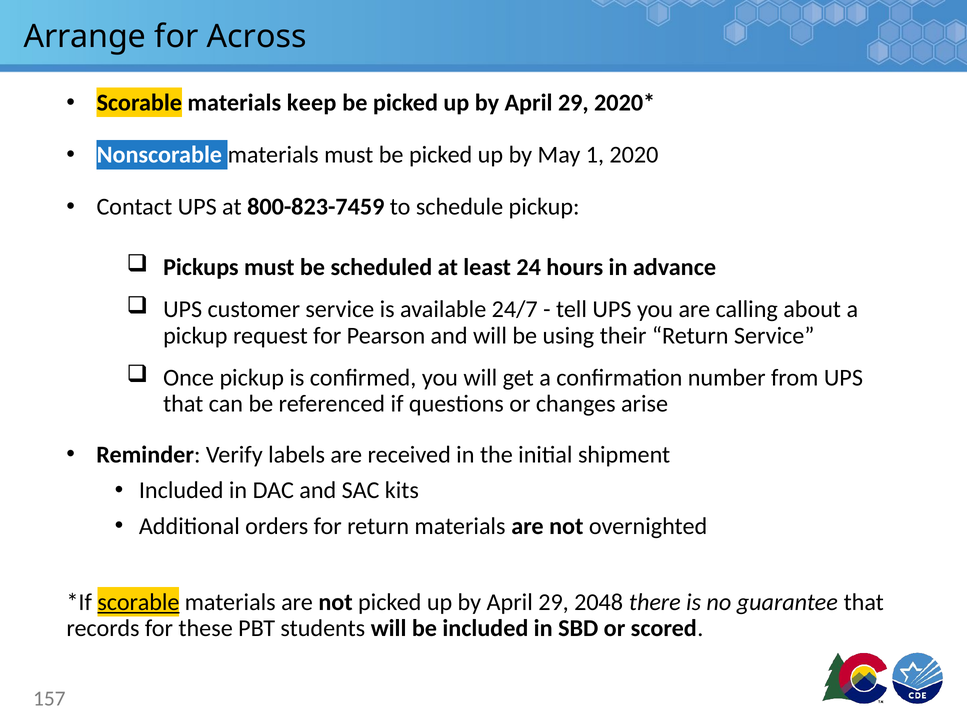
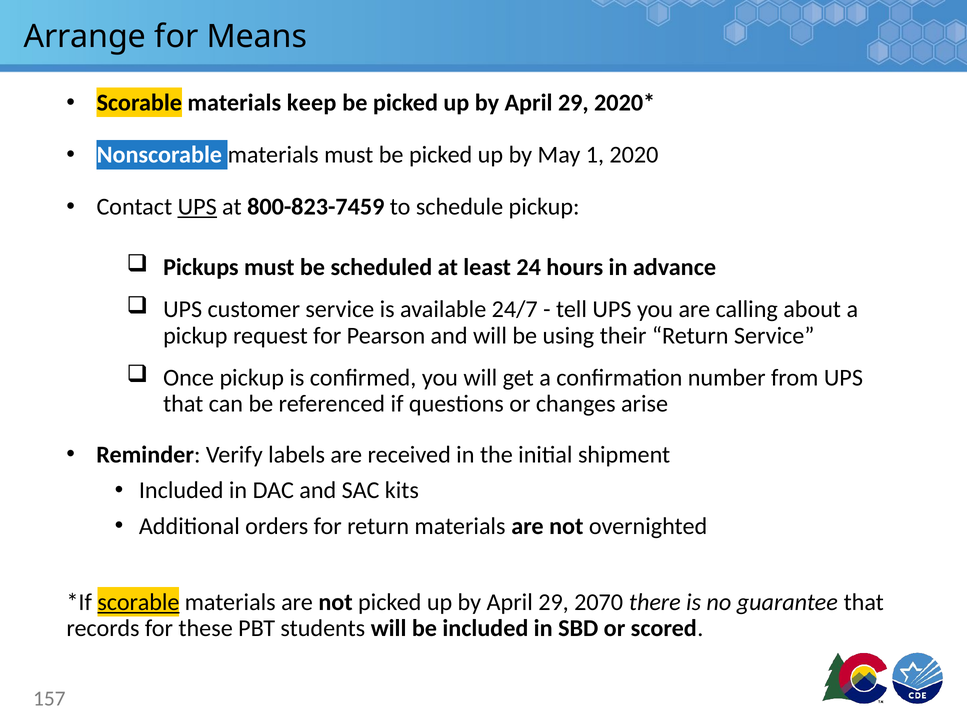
Across: Across -> Means (257, 37)
UPS underline: none -> present (197, 207)
2048: 2048 -> 2070 (599, 602)
